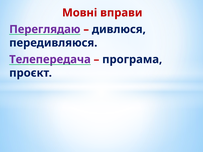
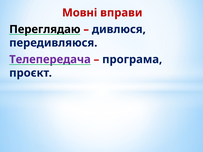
Переглядаю colour: purple -> black (45, 29)
